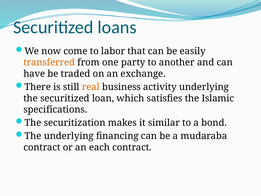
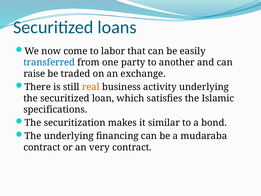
transferred colour: orange -> blue (49, 62)
have: have -> raise (34, 74)
each: each -> very (99, 147)
